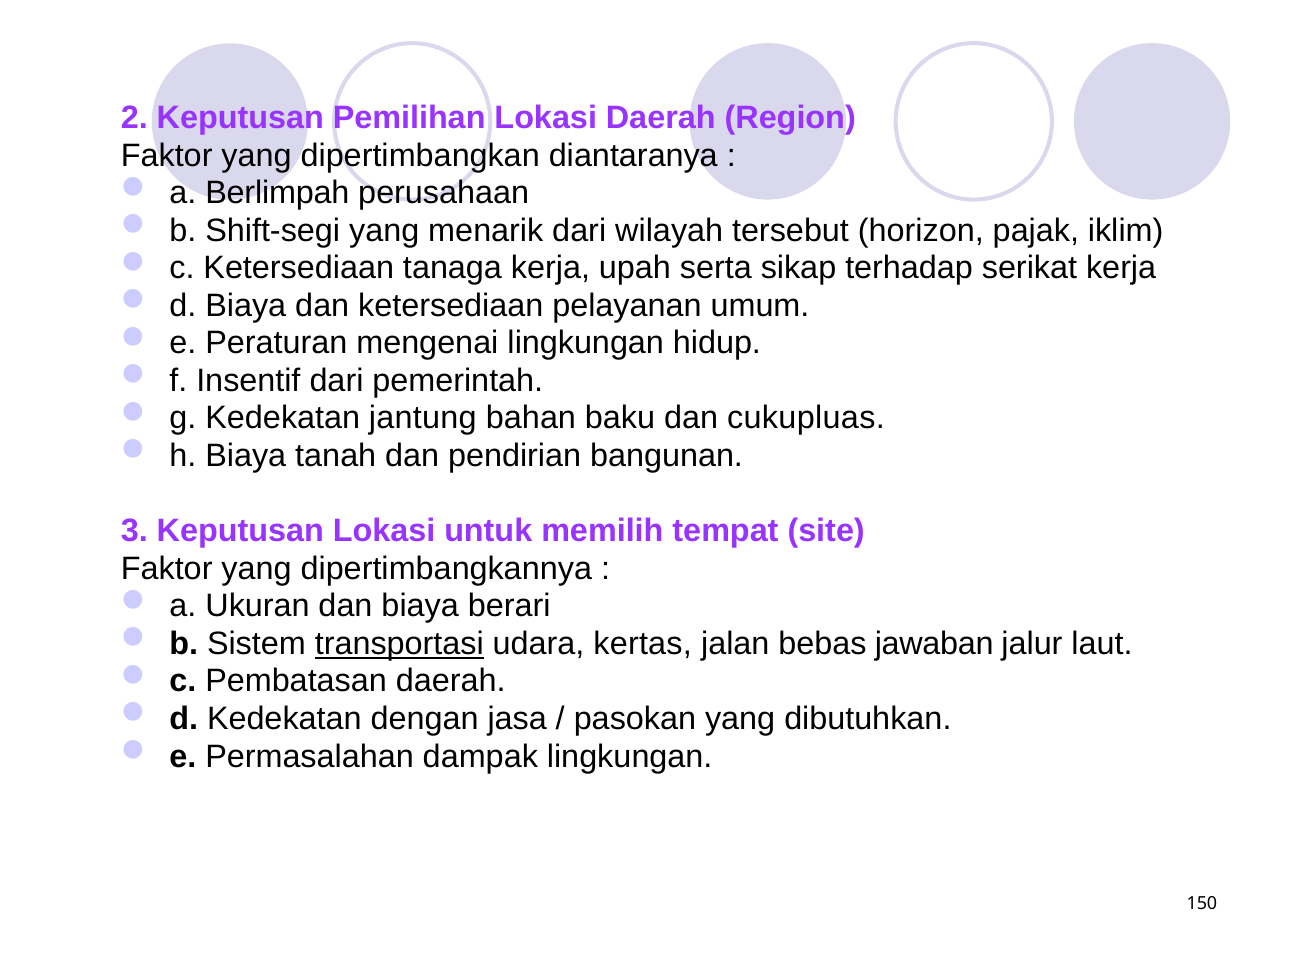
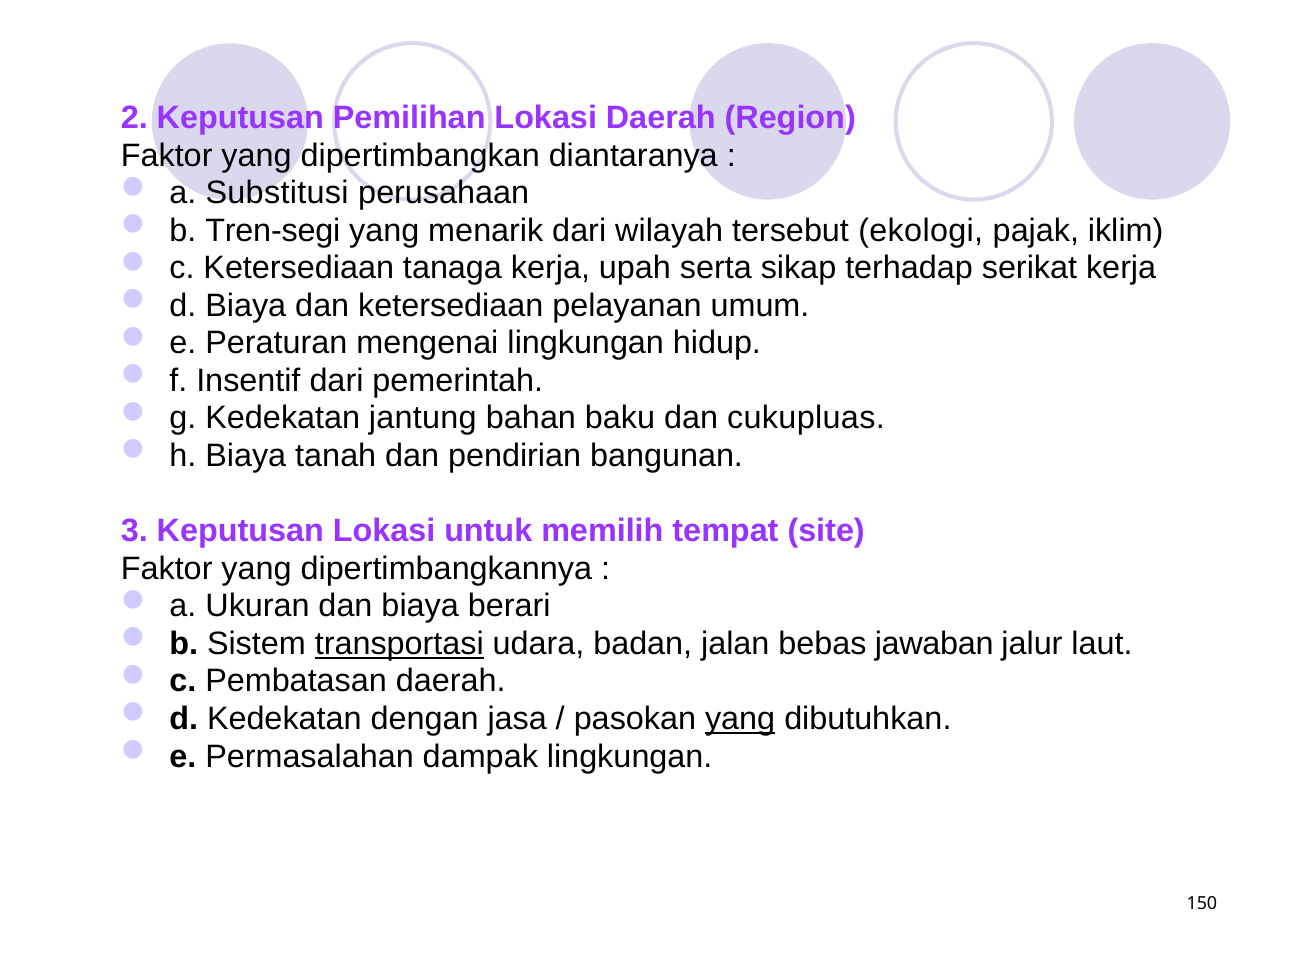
Berlimpah: Berlimpah -> Substitusi (277, 193)
Shift-segi: Shift-segi -> Tren-segi (273, 231)
horizon: horizon -> ekologi (921, 231)
kertas: kertas -> badan (643, 644)
yang underline: none -> present (740, 719)
